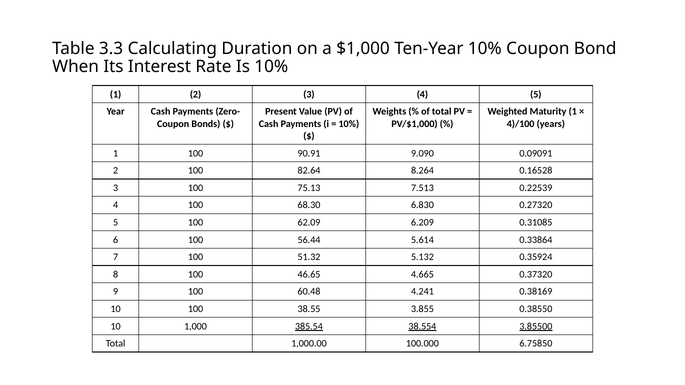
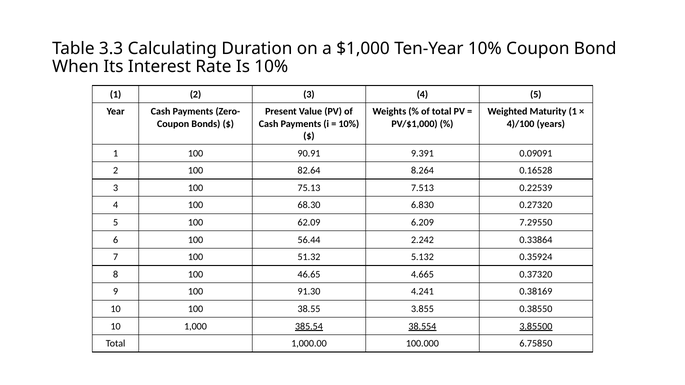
9.090: 9.090 -> 9.391 (422, 153)
0.31085: 0.31085 -> 7.29550 (536, 223)
5.614: 5.614 -> 2.242 (422, 240)
60.48: 60.48 -> 91.30 (309, 292)
